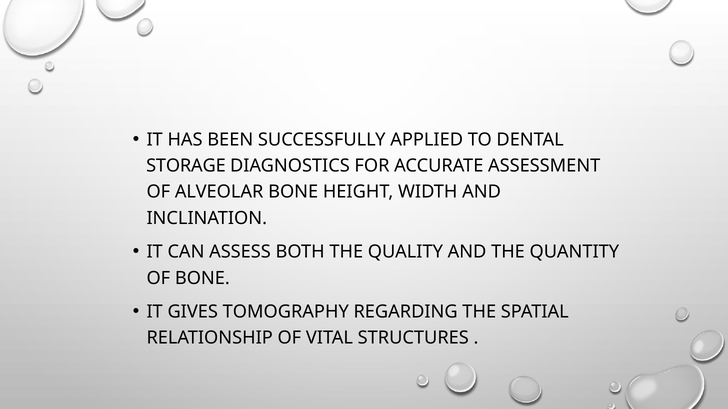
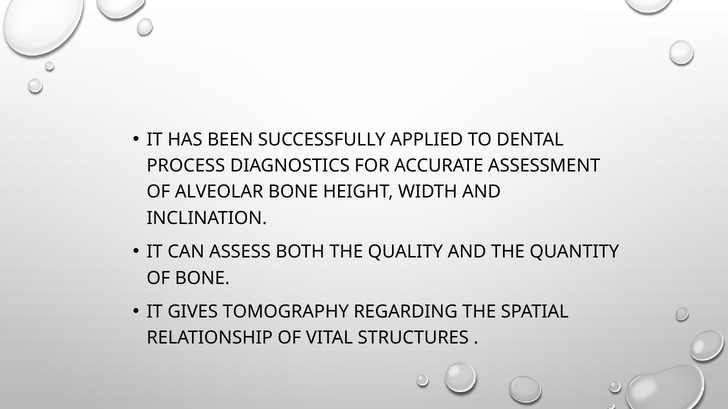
STORAGE: STORAGE -> PROCESS (186, 166)
